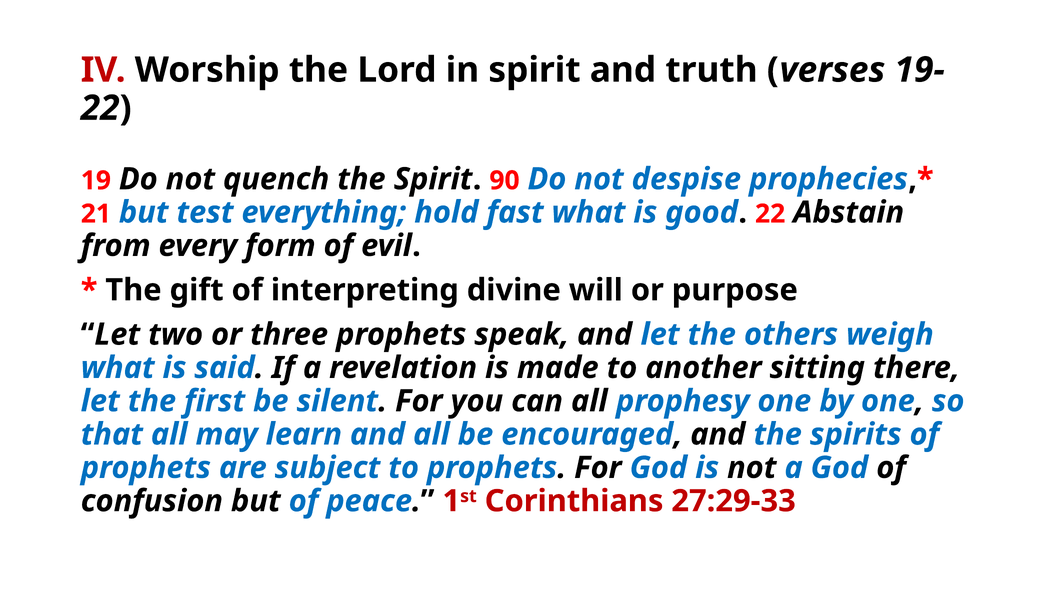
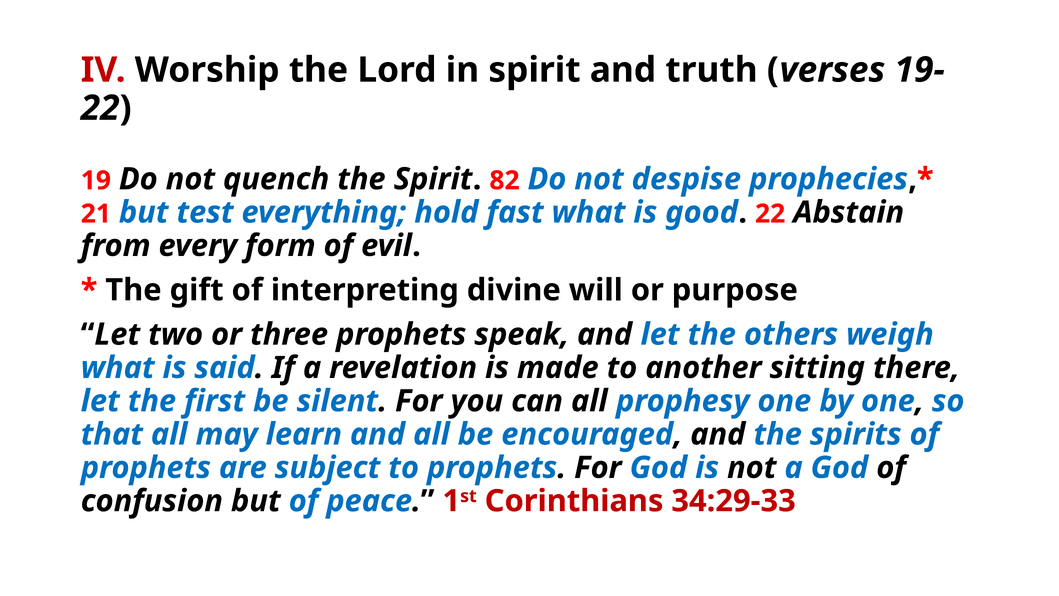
90: 90 -> 82 (505, 180)
27:29-33: 27:29-33 -> 34:29-33 (734, 501)
